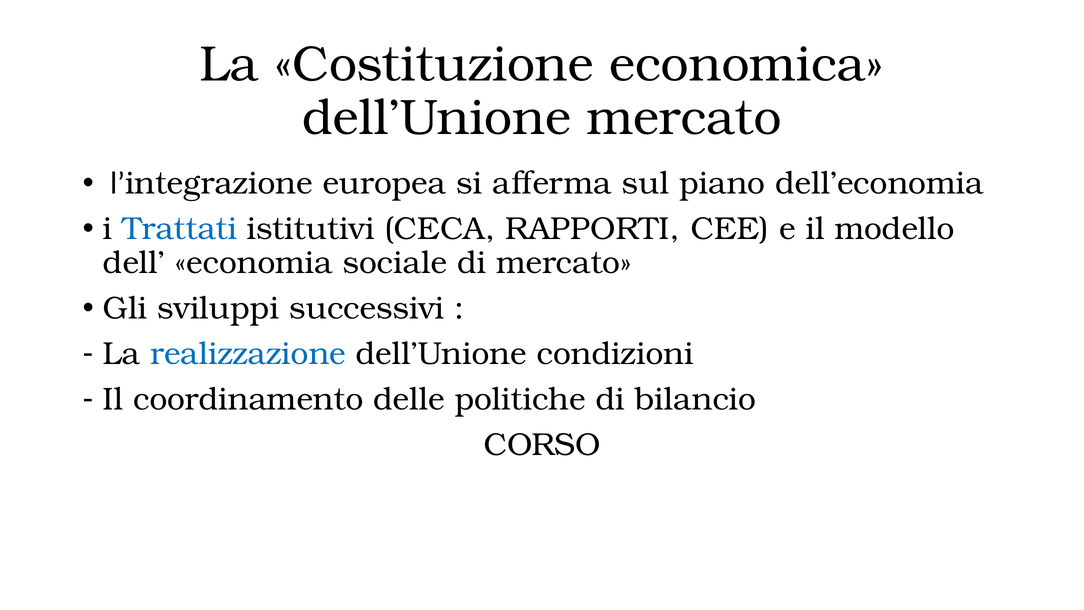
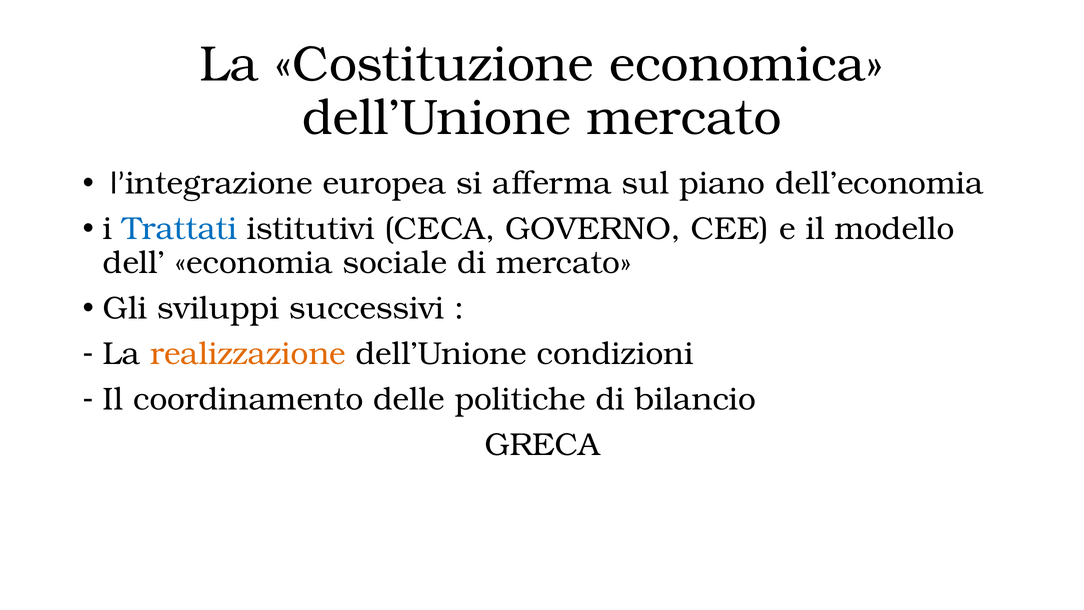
RAPPORTI: RAPPORTI -> GOVERNO (593, 229)
realizzazione colour: blue -> orange (248, 354)
CORSO: CORSO -> GRECA (542, 445)
